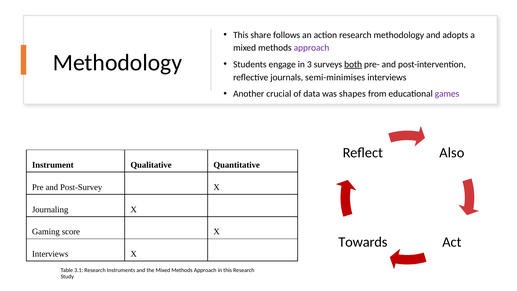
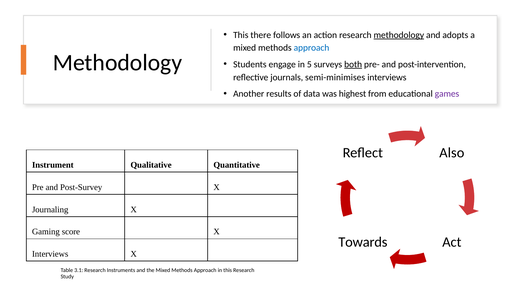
share: share -> there (261, 35)
methodology underline: none -> present (399, 35)
approach colour: purple -> blue (312, 48)
3: 3 -> 5 (309, 64)
crucial: crucial -> results (279, 94)
shapes: shapes -> highest (353, 94)
